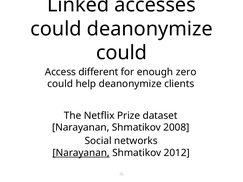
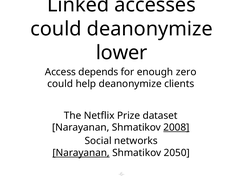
could: could -> lower (122, 53)
different: different -> depends (98, 72)
2008 underline: none -> present (176, 128)
2012: 2012 -> 2050 (177, 153)
